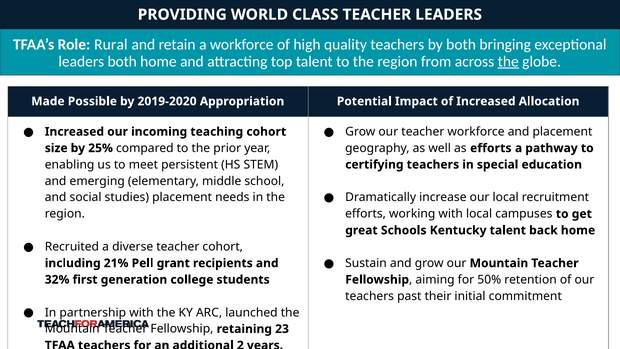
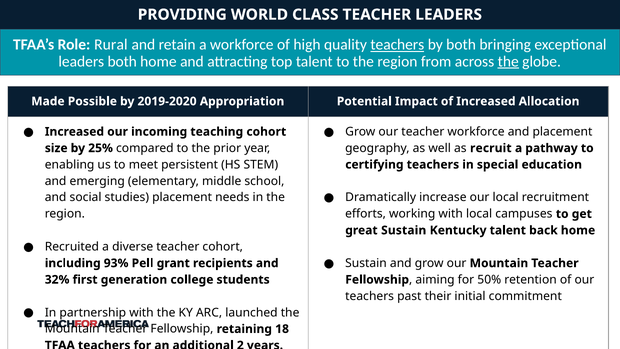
teachers underline: none -> present (397, 45)
as efforts: efforts -> recruit (491, 148)
great Schools: Schools -> Sustain (404, 230)
21%: 21% -> 93% (116, 263)
23: 23 -> 18 (282, 329)
